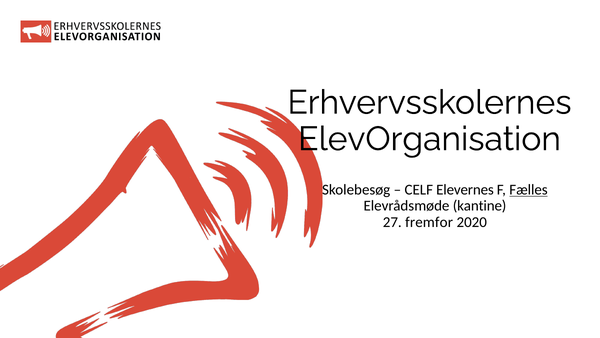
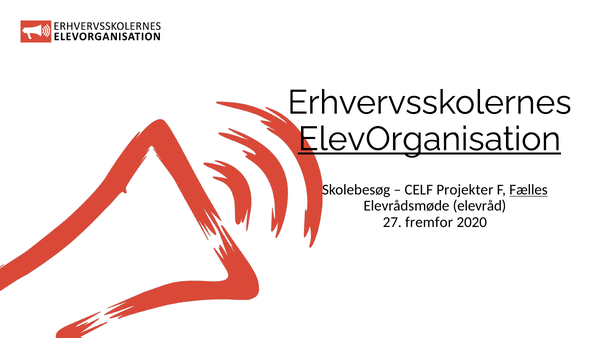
ElevOrganisation underline: none -> present (430, 139)
Elevernes: Elevernes -> Projekter (465, 189)
kantine: kantine -> elevråd (480, 206)
